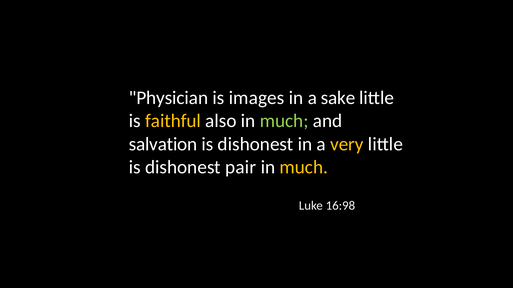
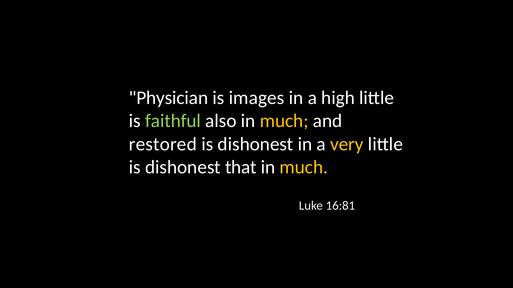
sake: sake -> high (338, 98)
faithful colour: yellow -> light green (173, 121)
much colour: light green -> yellow (284, 121)
salvation: salvation -> restored (163, 144)
pair: pair -> that (241, 167)
16:98: 16:98 -> 16:81 (340, 206)
